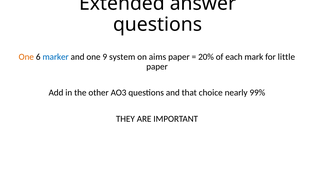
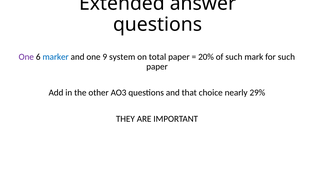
One colour: orange -> purple (26, 57)
aims: aims -> total (158, 57)
of each: each -> such (234, 57)
for little: little -> such (286, 57)
99%: 99% -> 29% (257, 92)
